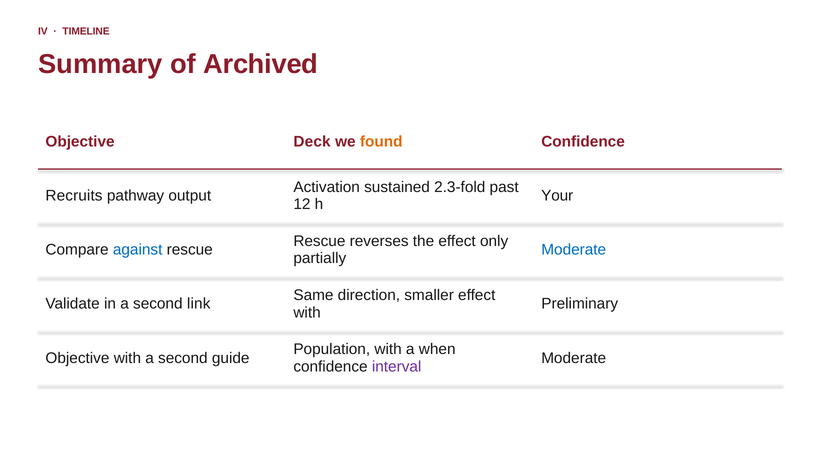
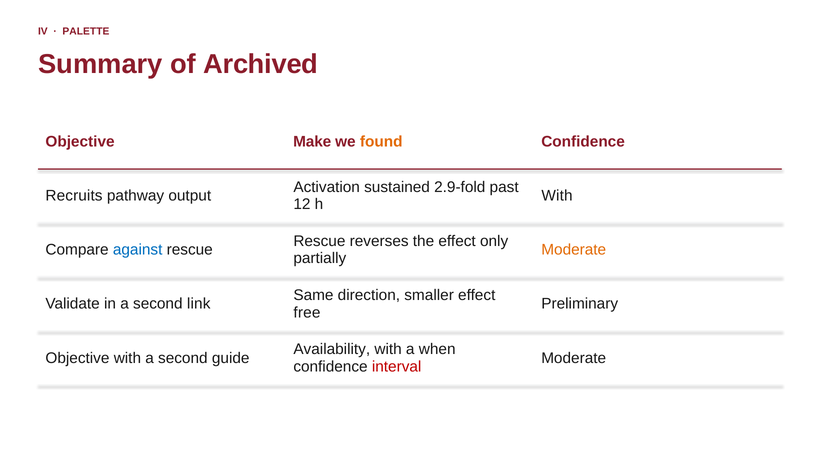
TIMELINE: TIMELINE -> PALETTE (86, 31)
Deck: Deck -> Make (312, 142)
2.3-fold: 2.3-fold -> 2.9-fold (460, 187)
Your: Your -> With (557, 196)
Moderate colour: blue -> orange (574, 250)
with: with -> free (307, 313)
Population: Population -> Availability (332, 350)
interval colour: purple -> red (397, 367)
